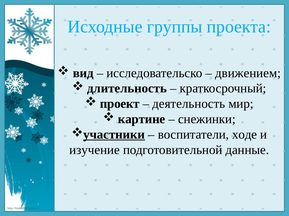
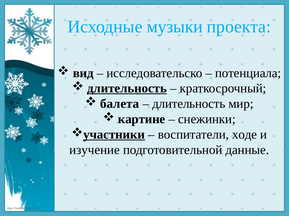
группы: группы -> музыки (175, 27)
движением: движением -> потенциала (248, 73)
длительность underline: none -> present (127, 89)
проект: проект -> балета (120, 104)
деятельность: деятельность -> длительность (189, 104)
